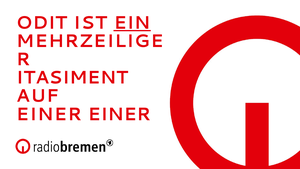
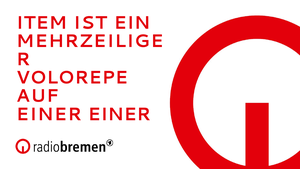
ODIT: ODIT -> ITEM (42, 23)
EIN underline: present -> none (132, 23)
ITASIMENT: ITASIMENT -> VOLOREPE (72, 78)
